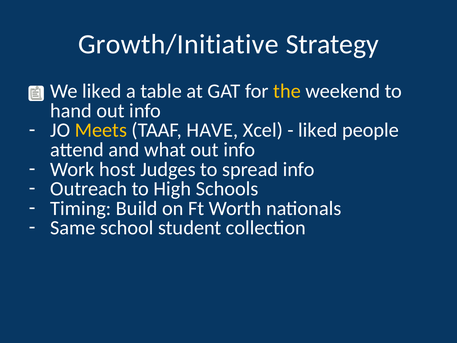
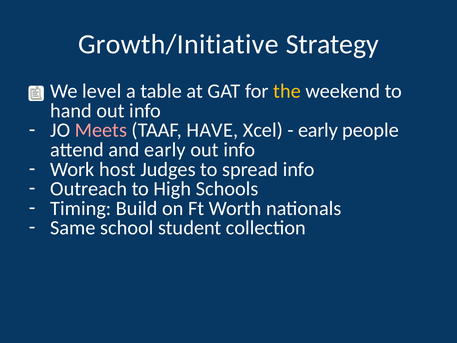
We liked: liked -> level (102, 91)
Meets colour: yellow -> pink (101, 130)
liked: liked -> early (318, 130)
and what: what -> early (165, 150)
